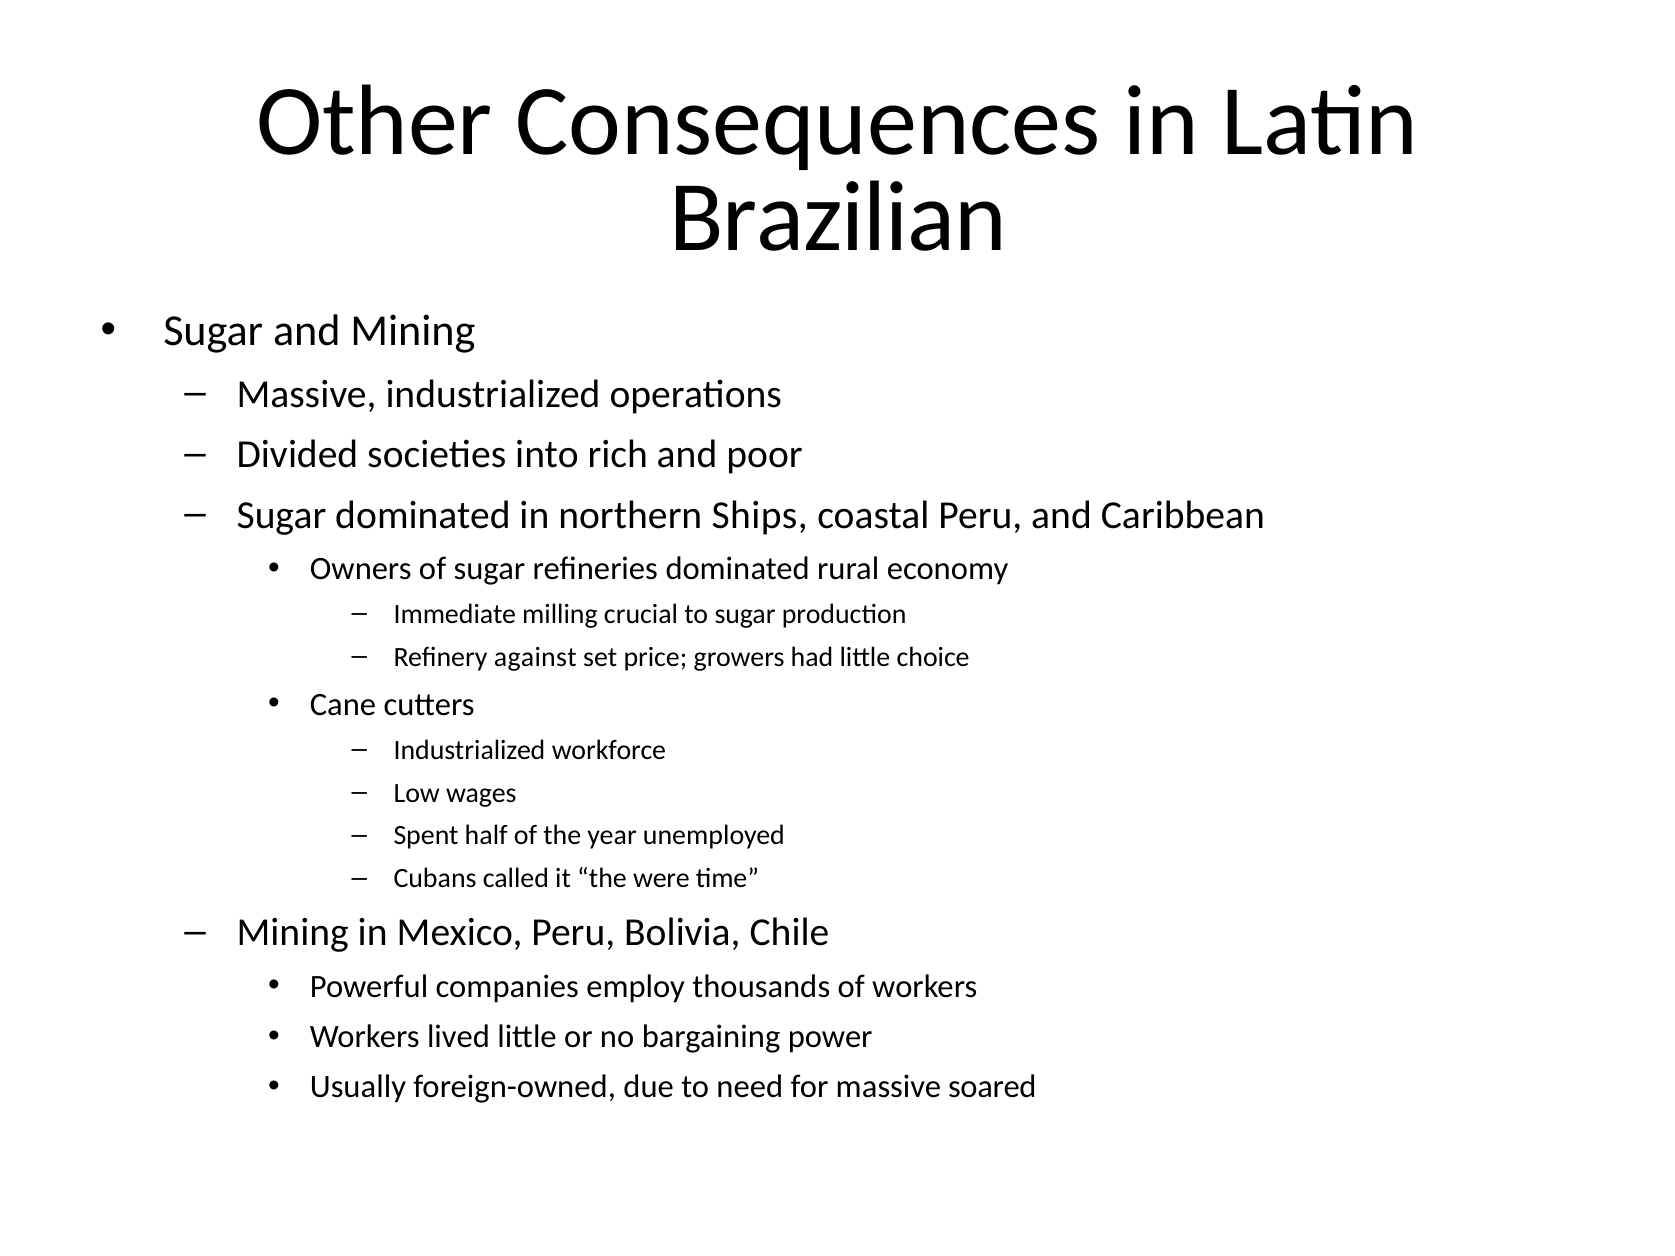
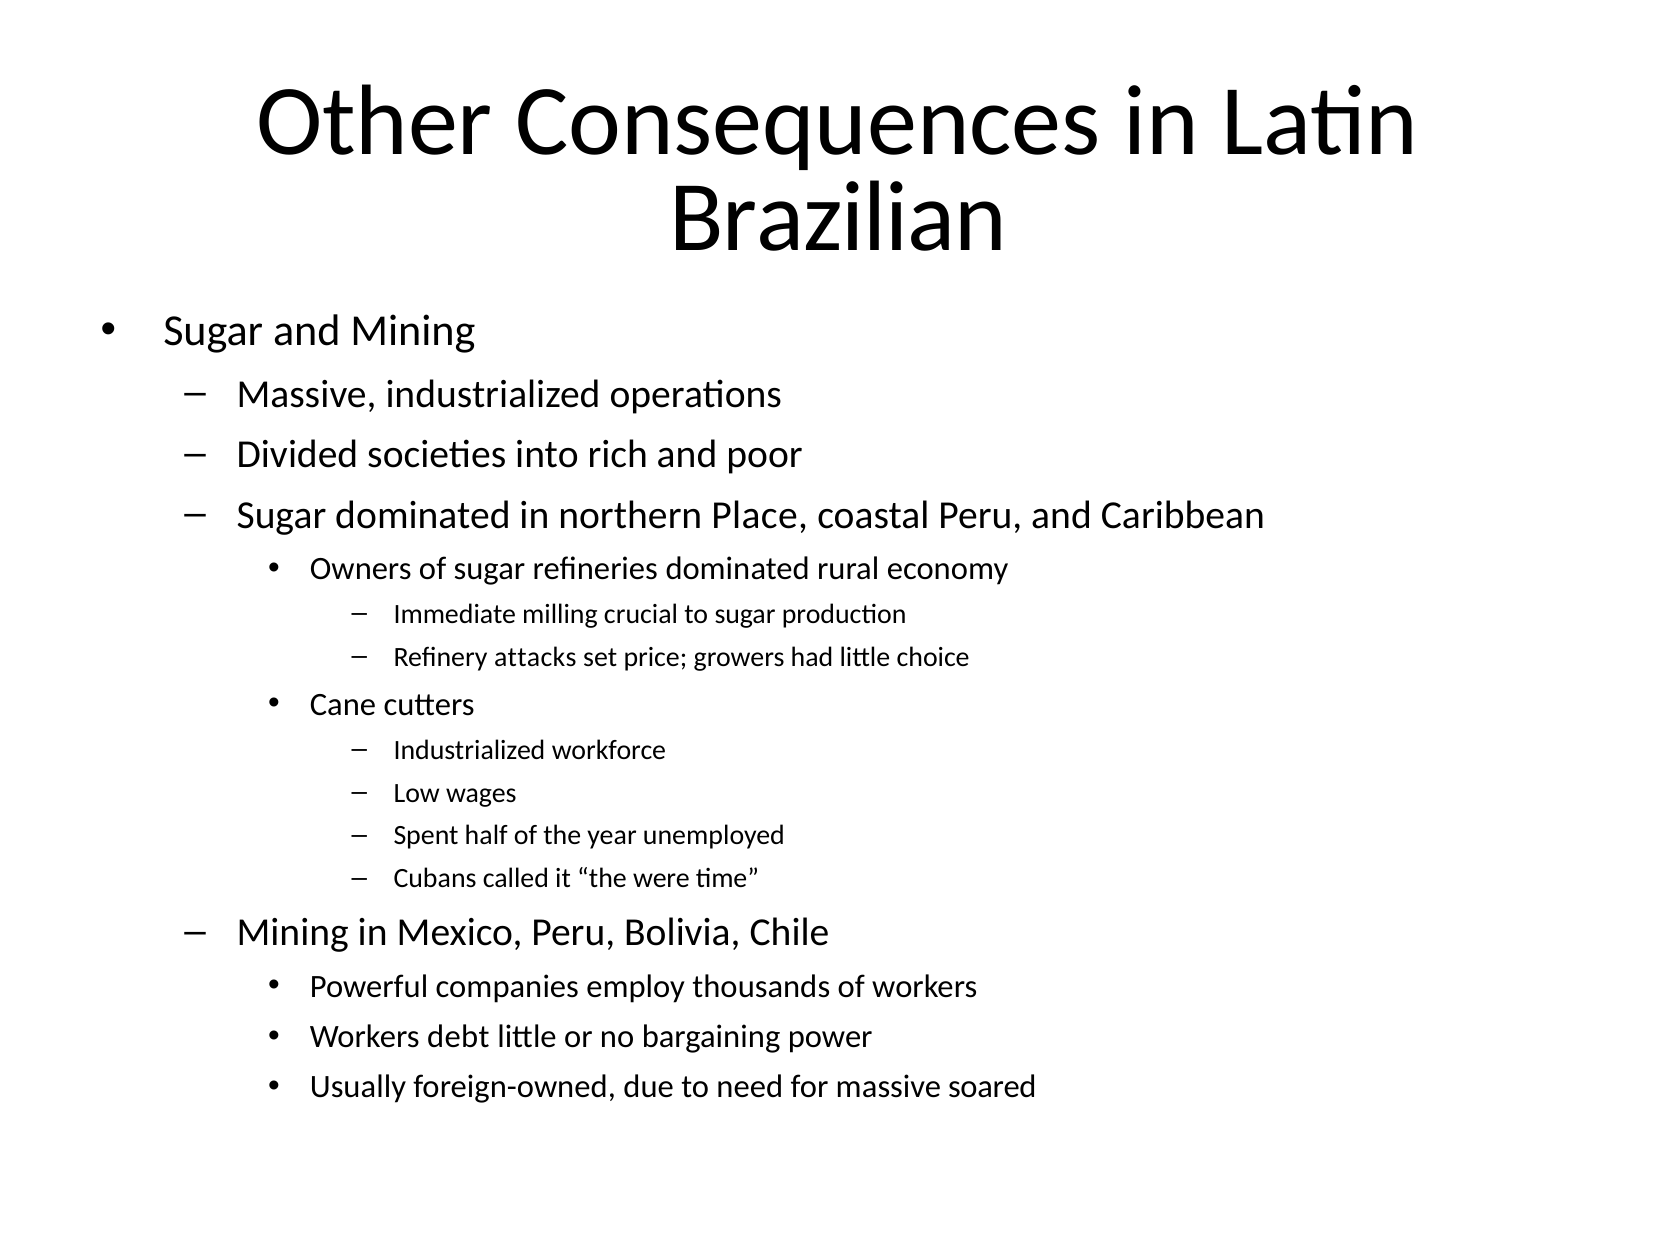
Ships: Ships -> Place (760, 515)
against: against -> attacks (535, 657)
lived: lived -> debt (458, 1037)
